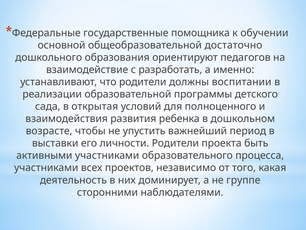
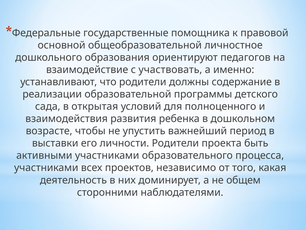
обучении: обучении -> правовой (264, 33)
достаточно: достаточно -> личностное (234, 45)
разработать: разработать -> участвовать (170, 70)
воспитании: воспитании -> содержание (242, 82)
группе: группе -> общем (243, 180)
